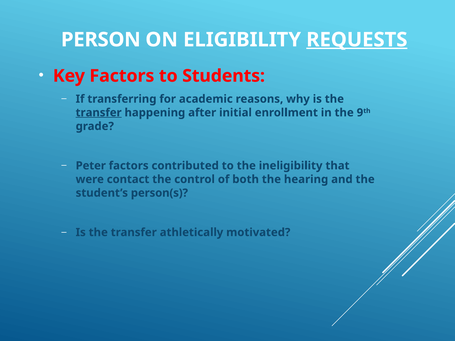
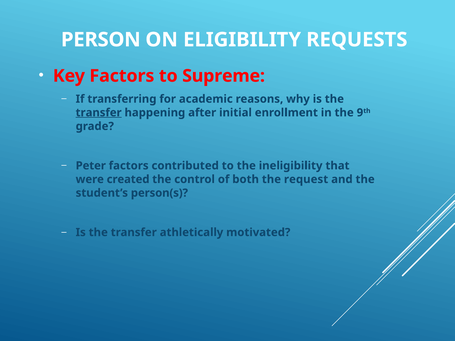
REQUESTS underline: present -> none (357, 40)
Students: Students -> Supreme (224, 76)
contact: contact -> created (128, 179)
hearing: hearing -> request (306, 179)
